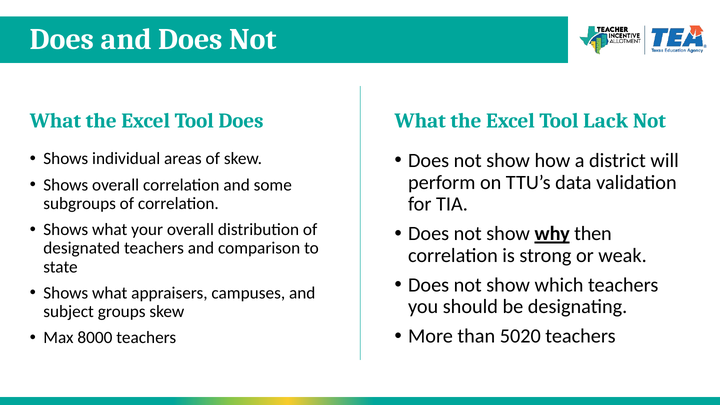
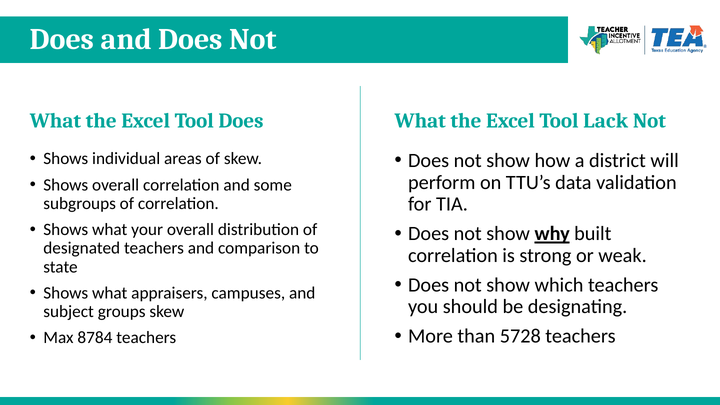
then: then -> built (593, 234)
5020: 5020 -> 5728 (520, 336)
8000: 8000 -> 8784 (95, 338)
